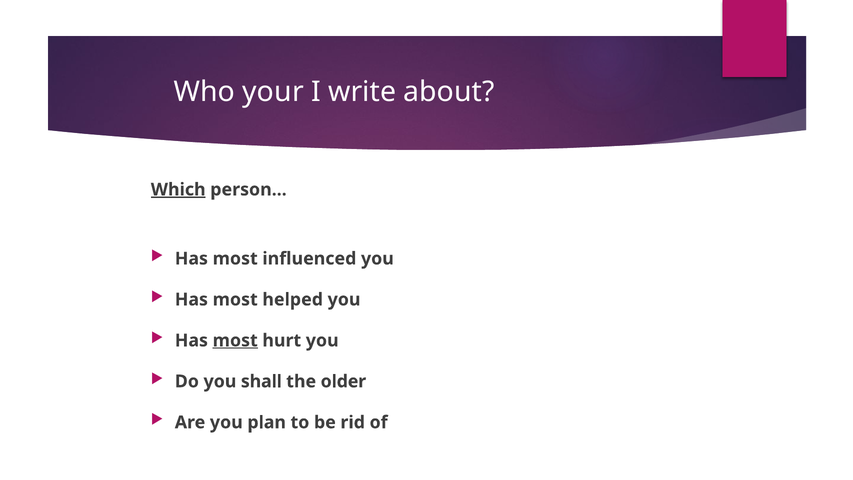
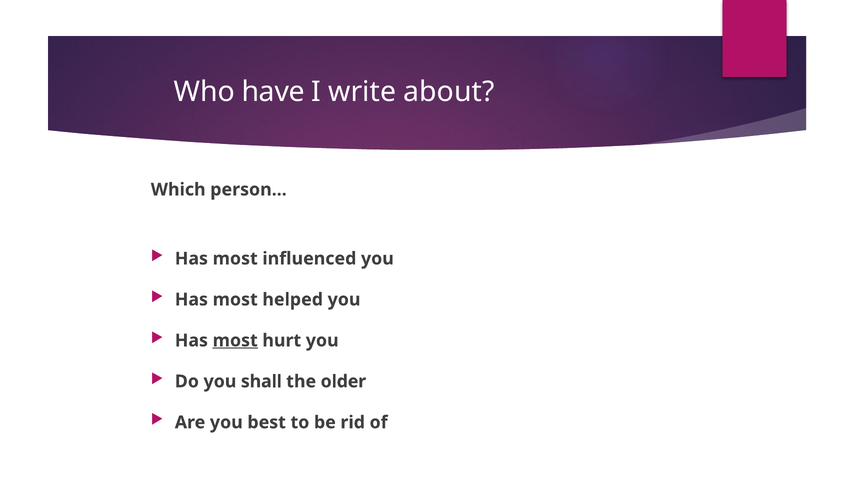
your: your -> have (273, 92)
Which underline: present -> none (178, 190)
plan: plan -> best (267, 422)
